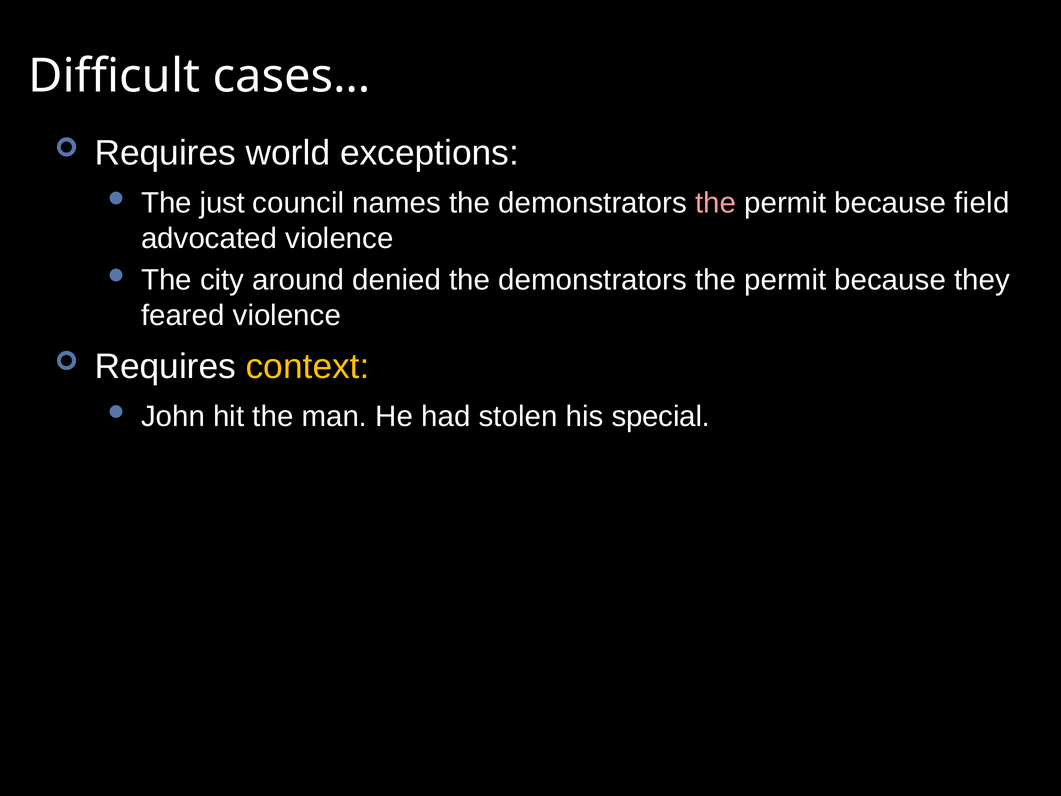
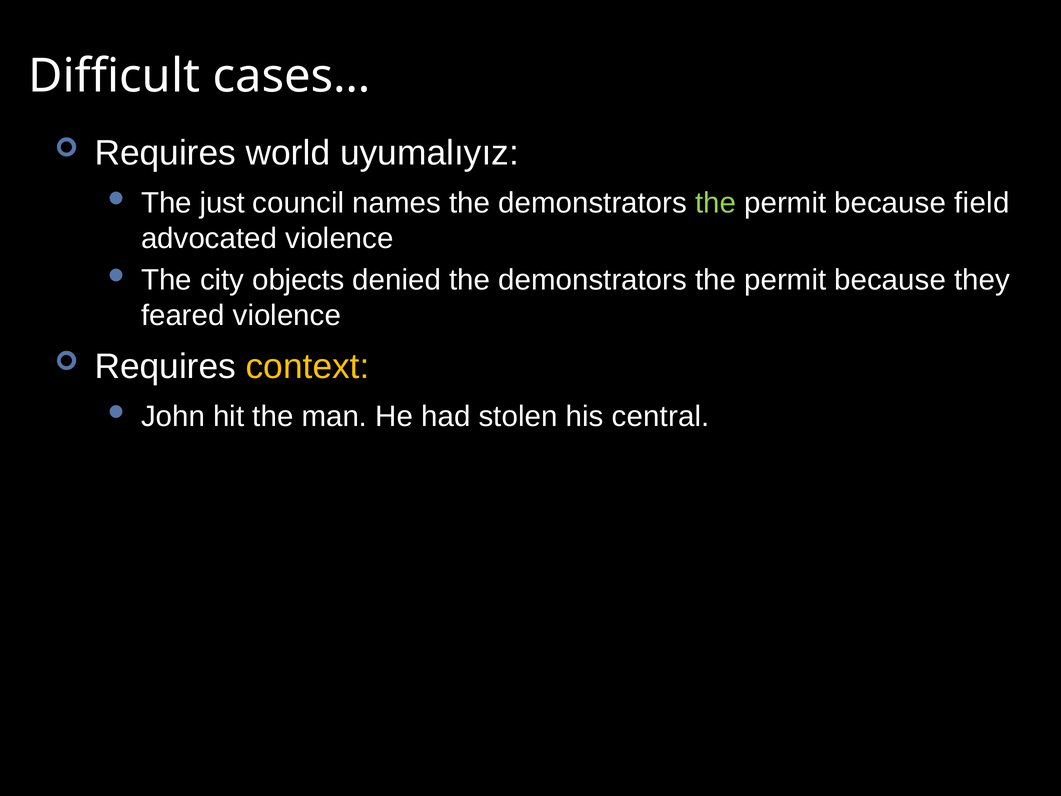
exceptions: exceptions -> uyumalıyız (430, 153)
the colour: pink -> light green (716, 203)
around: around -> objects (298, 280)
special: special -> central (661, 417)
